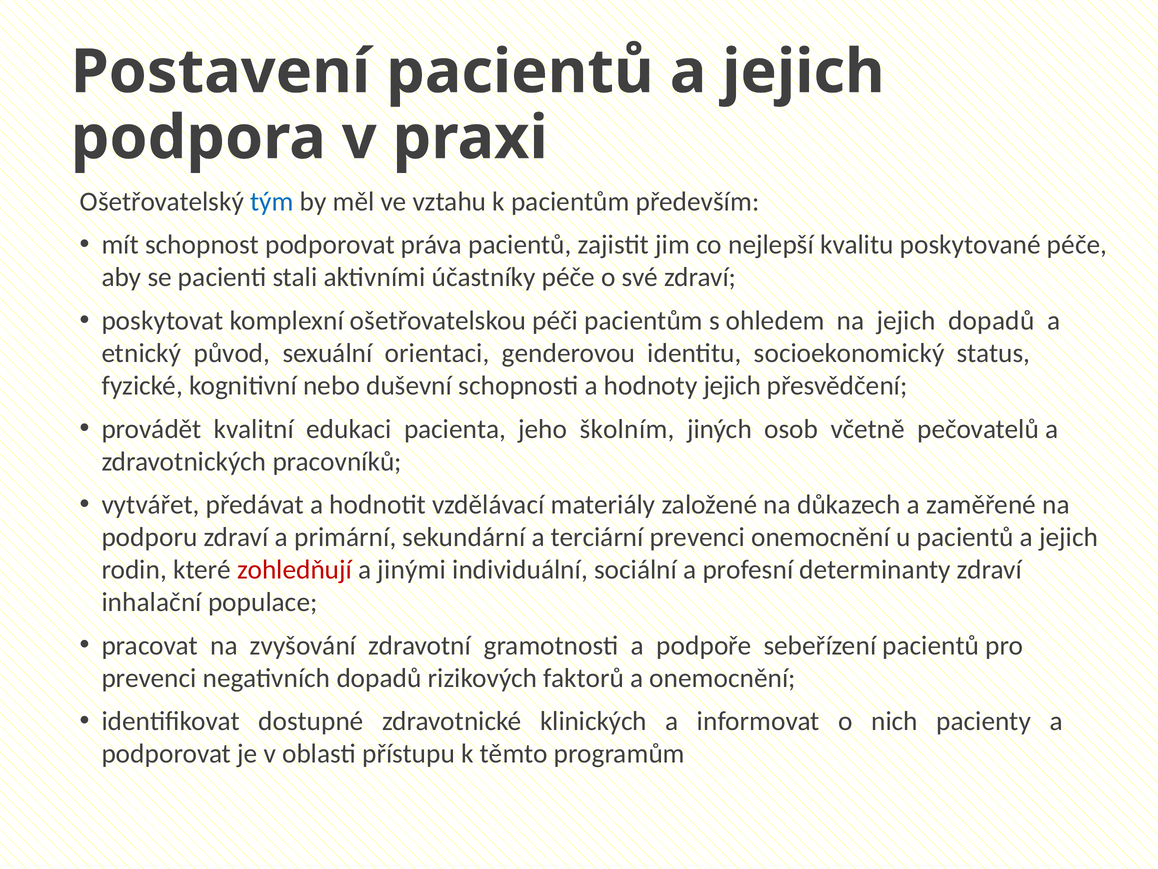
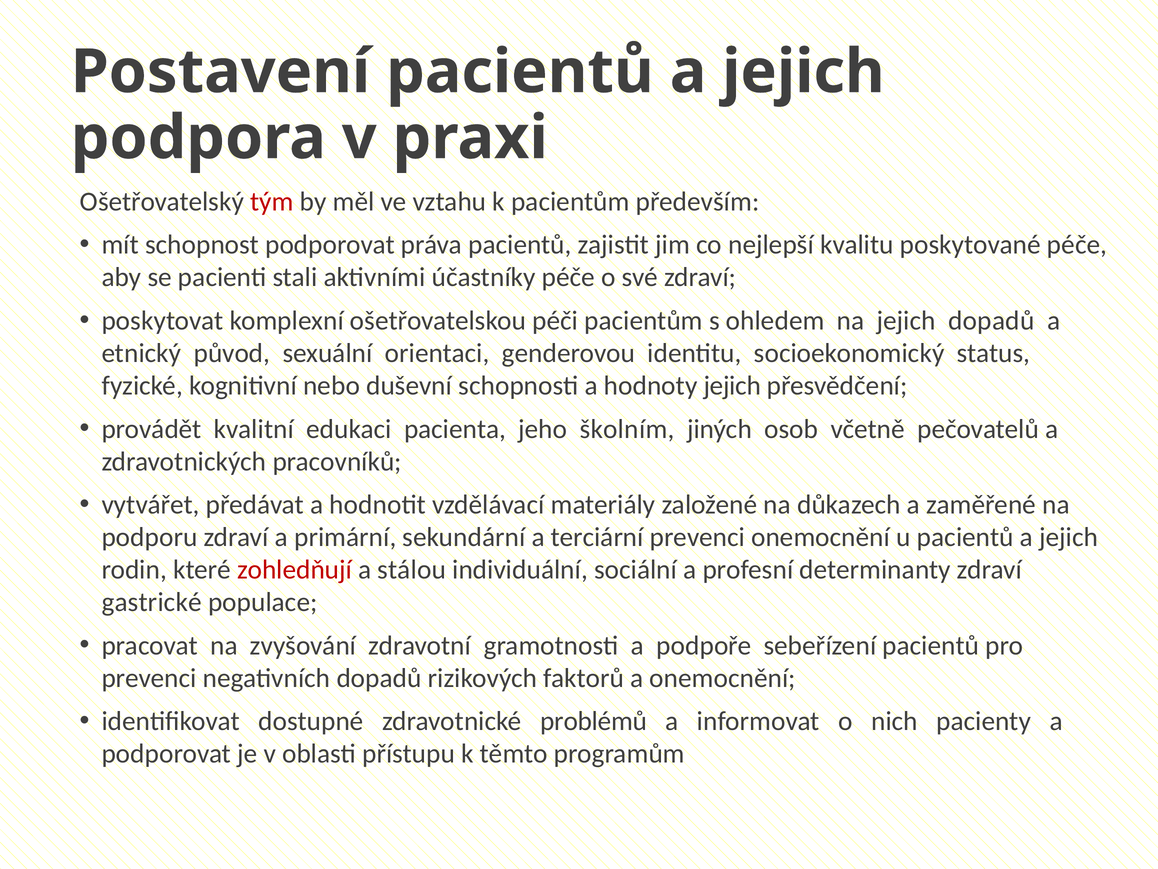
tým colour: blue -> red (272, 201)
jinými: jinými -> stálou (412, 569)
inhalační: inhalační -> gastrické (152, 602)
klinických: klinických -> problémů (594, 721)
